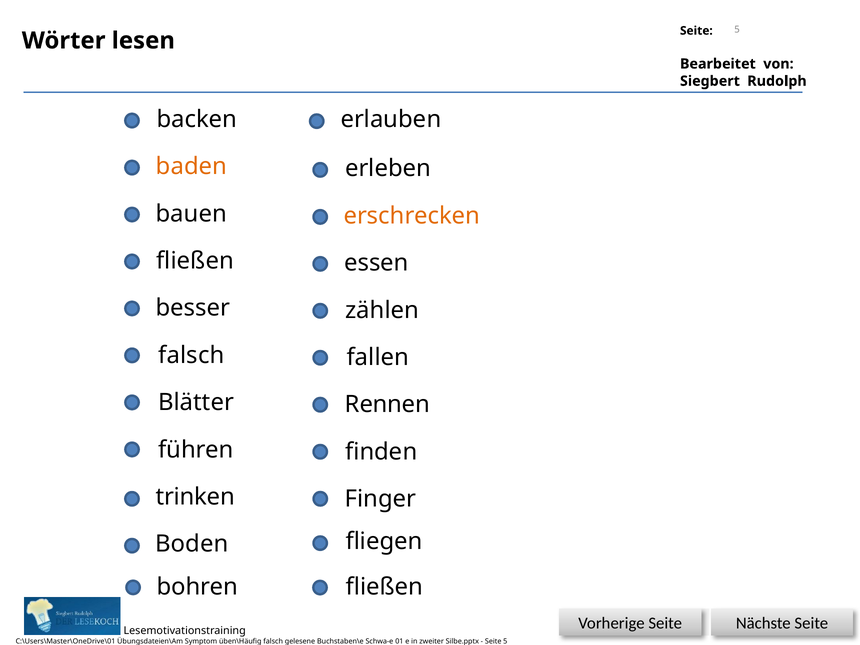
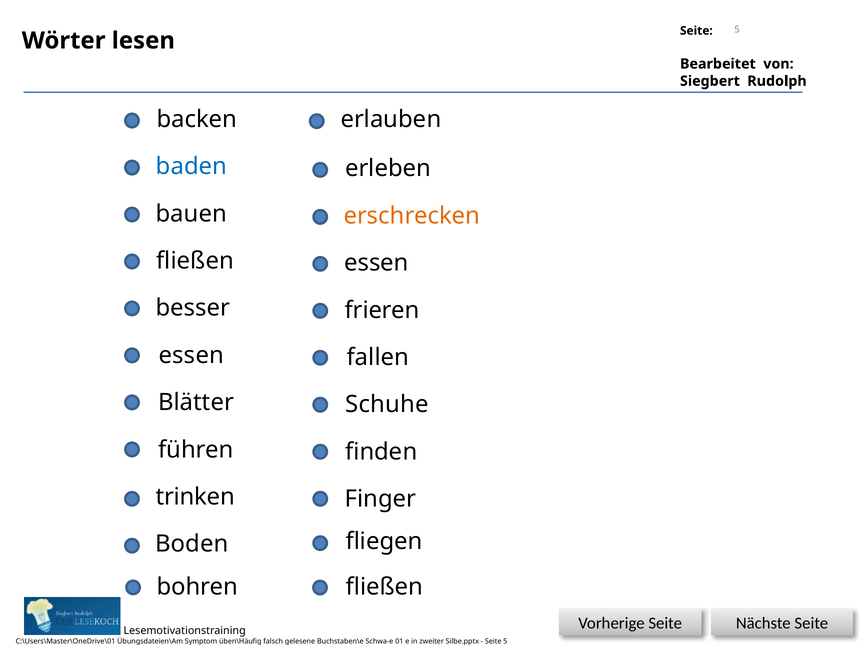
baden colour: orange -> blue (191, 166)
zählen: zählen -> frieren (382, 310)
falsch: falsch -> essen (191, 355)
Rennen: Rennen -> Schuhe (387, 405)
